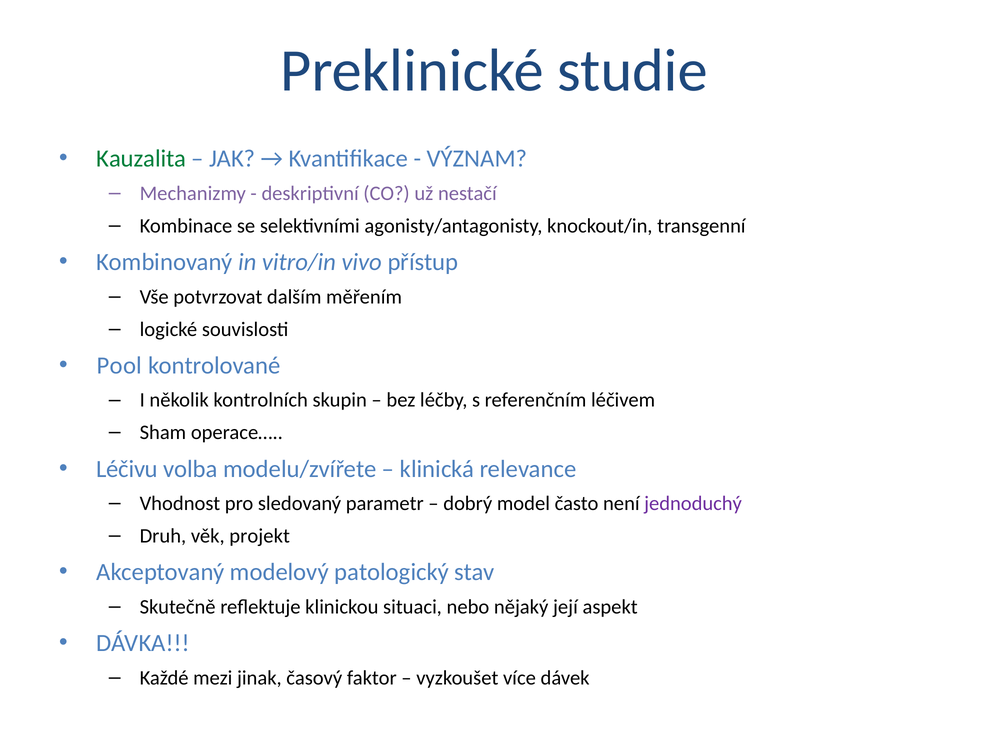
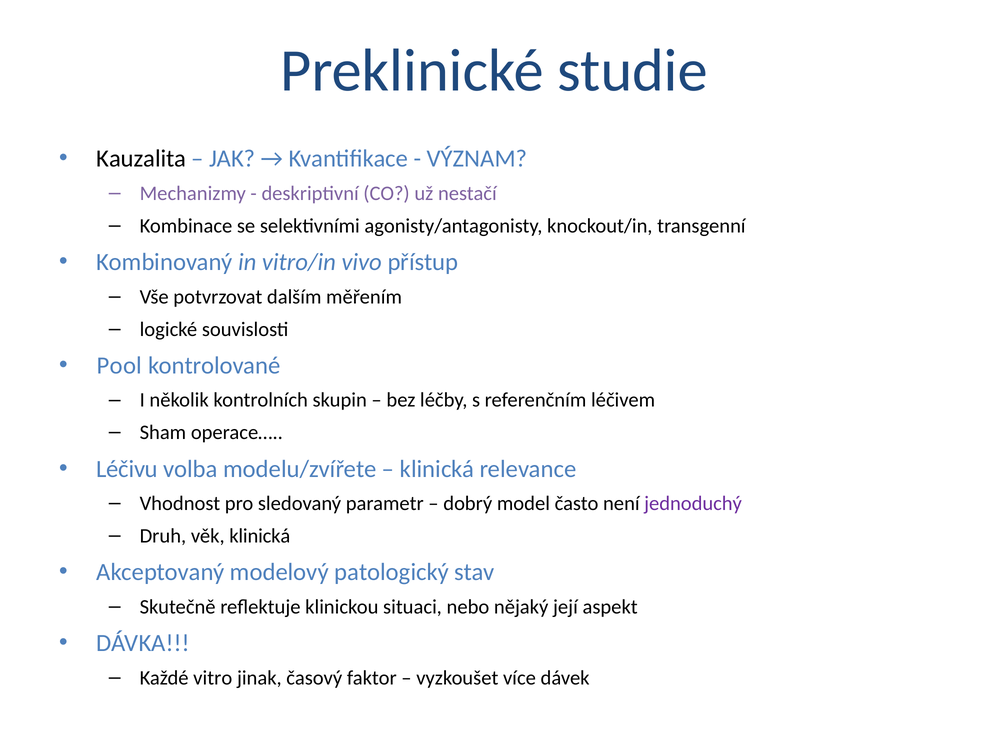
Kauzalita colour: green -> black (141, 159)
věk projekt: projekt -> klinická (260, 536)
mezi: mezi -> vitro (213, 678)
